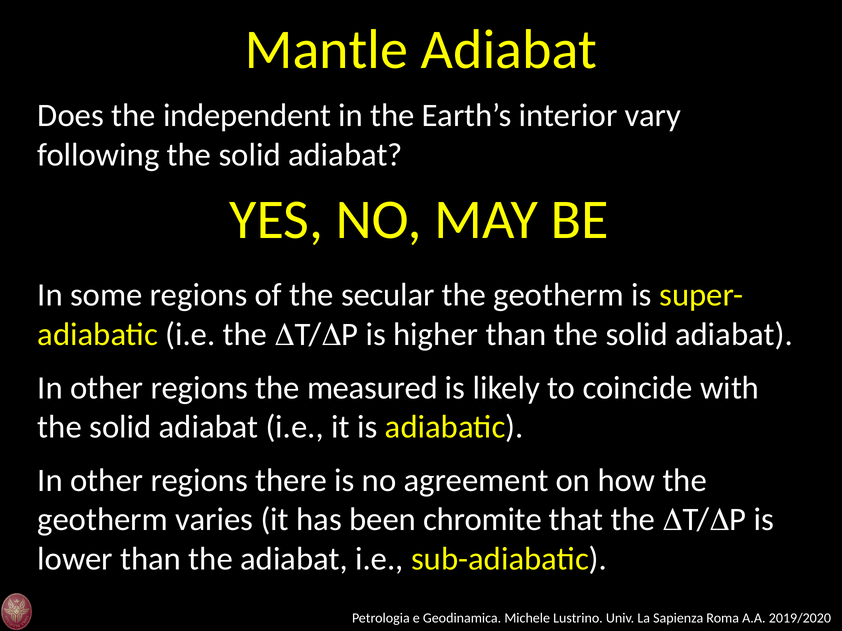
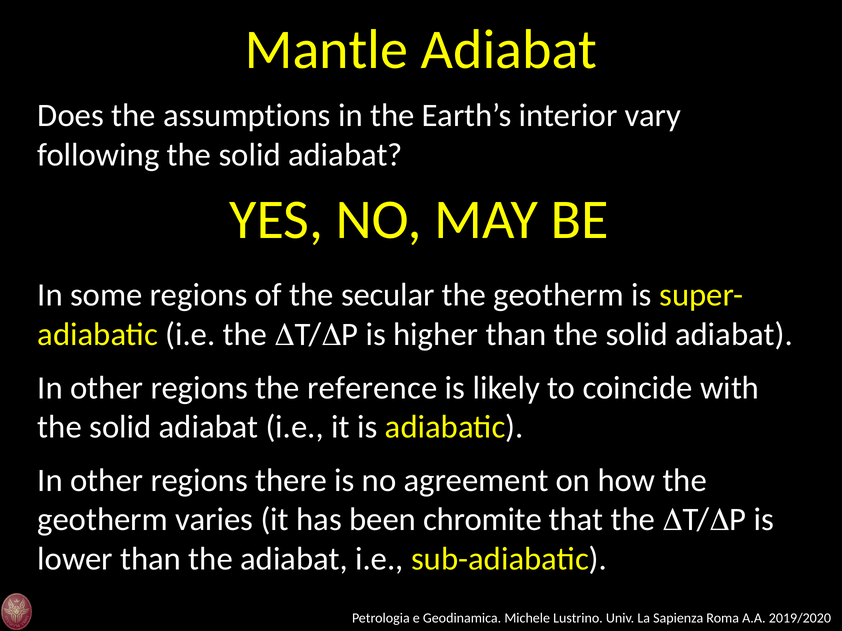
independent: independent -> assumptions (247, 116)
measured: measured -> reference (372, 388)
